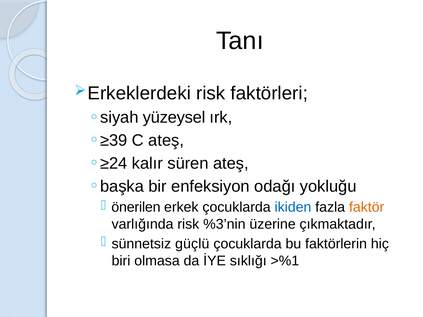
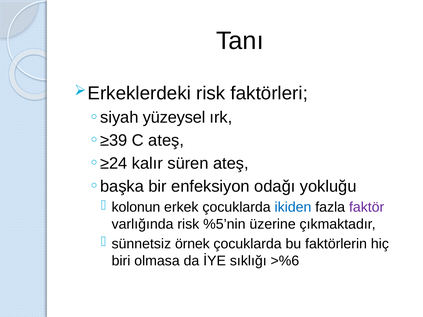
önerilen: önerilen -> kolonun (136, 208)
faktör colour: orange -> purple (367, 208)
%3’nin: %3’nin -> %5’nin (224, 224)
güçlü: güçlü -> örnek (192, 244)
>%1: >%1 -> >%6 (285, 261)
